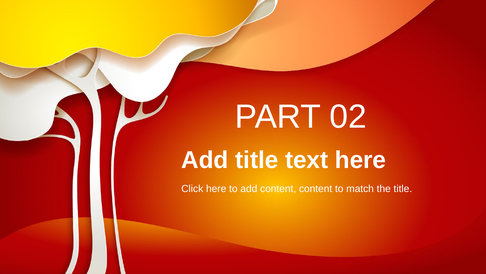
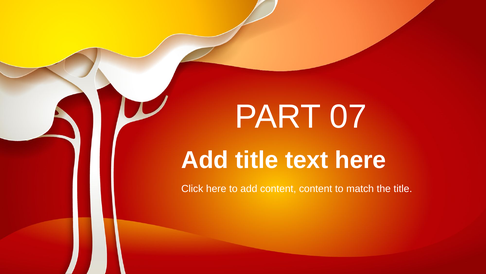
02: 02 -> 07 (348, 117)
